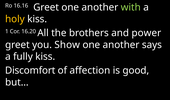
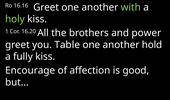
holy colour: yellow -> light green (15, 19)
Show: Show -> Table (67, 45)
says: says -> hold (152, 45)
Discomfort: Discomfort -> Encourage (30, 70)
